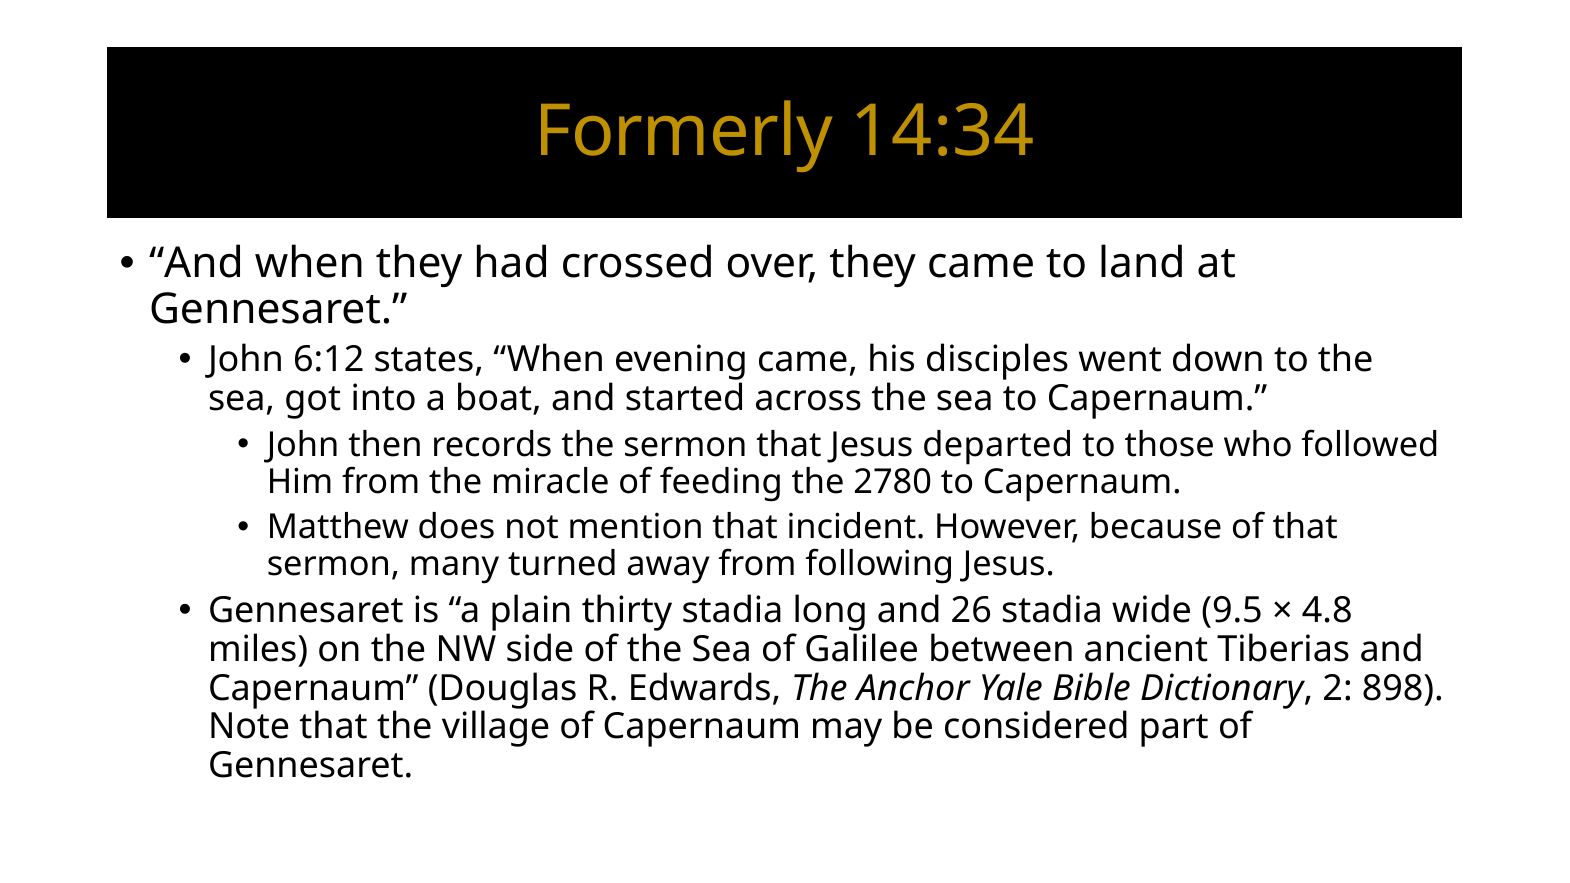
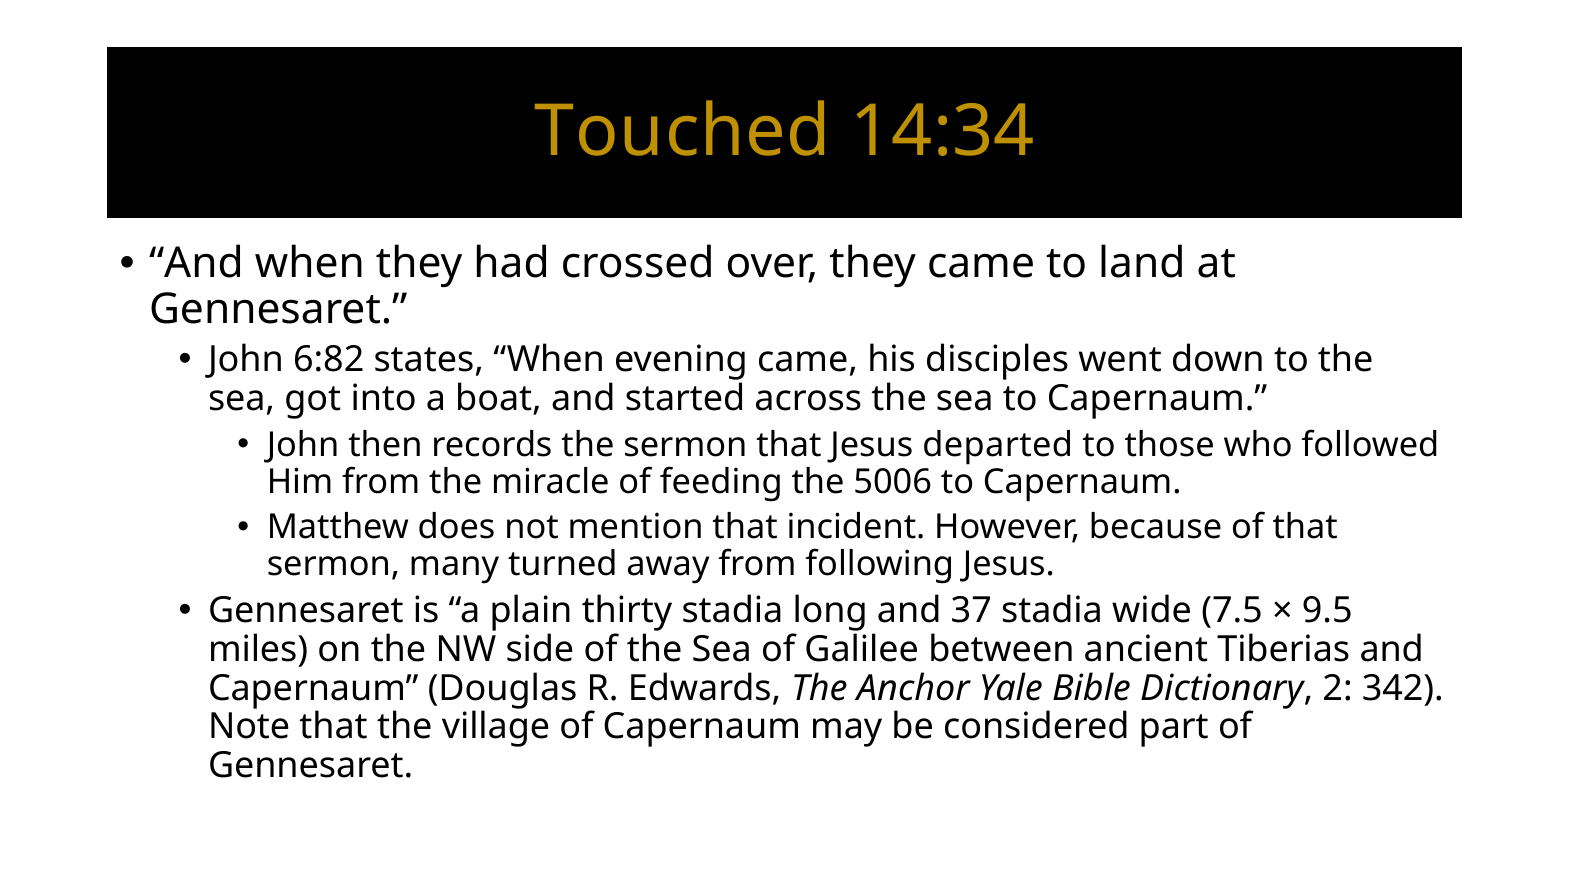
Formerly: Formerly -> Touched (683, 132)
6:12: 6:12 -> 6:82 (329, 360)
2780: 2780 -> 5006 (893, 482)
26: 26 -> 37 (971, 611)
9.5: 9.5 -> 7.5 (1232, 611)
4.8: 4.8 -> 9.5 (1327, 611)
898: 898 -> 342 (1403, 688)
